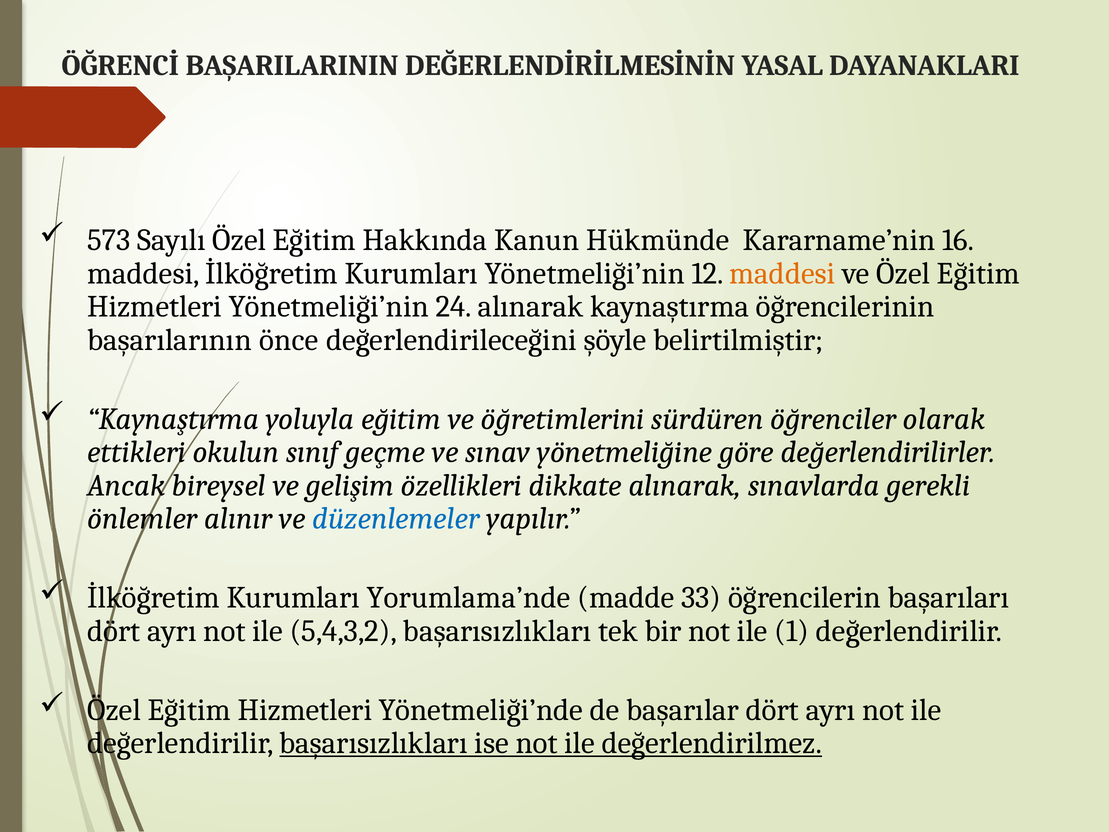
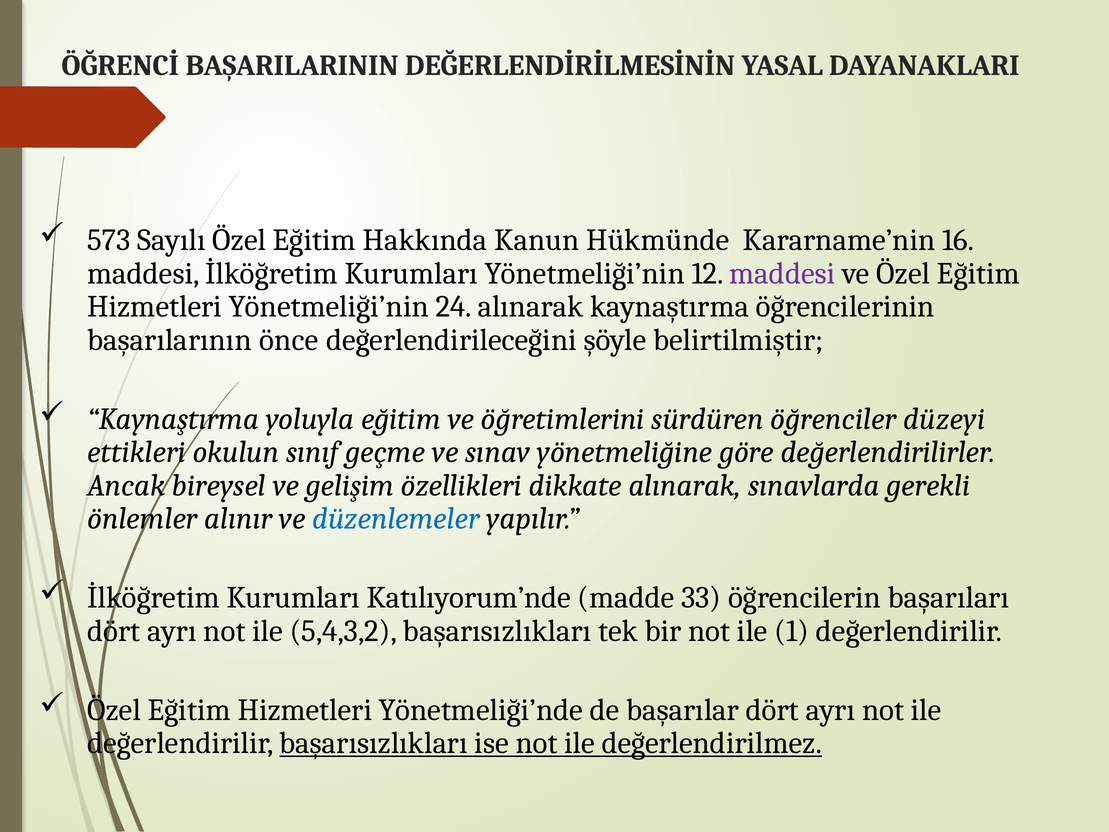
maddesi colour: orange -> purple (782, 273)
olarak: olarak -> düzeyi (944, 419)
Yorumlama’nde: Yorumlama’nde -> Katılıyorum’nde (469, 598)
